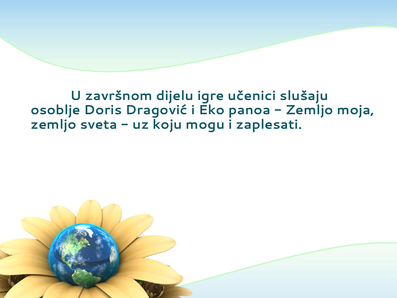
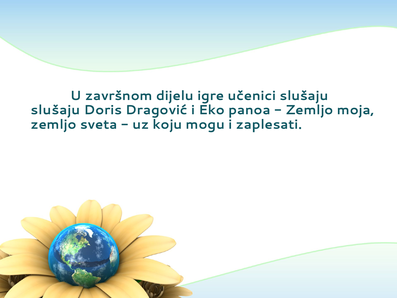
osoblje: osoblje -> slušaju (55, 110)
